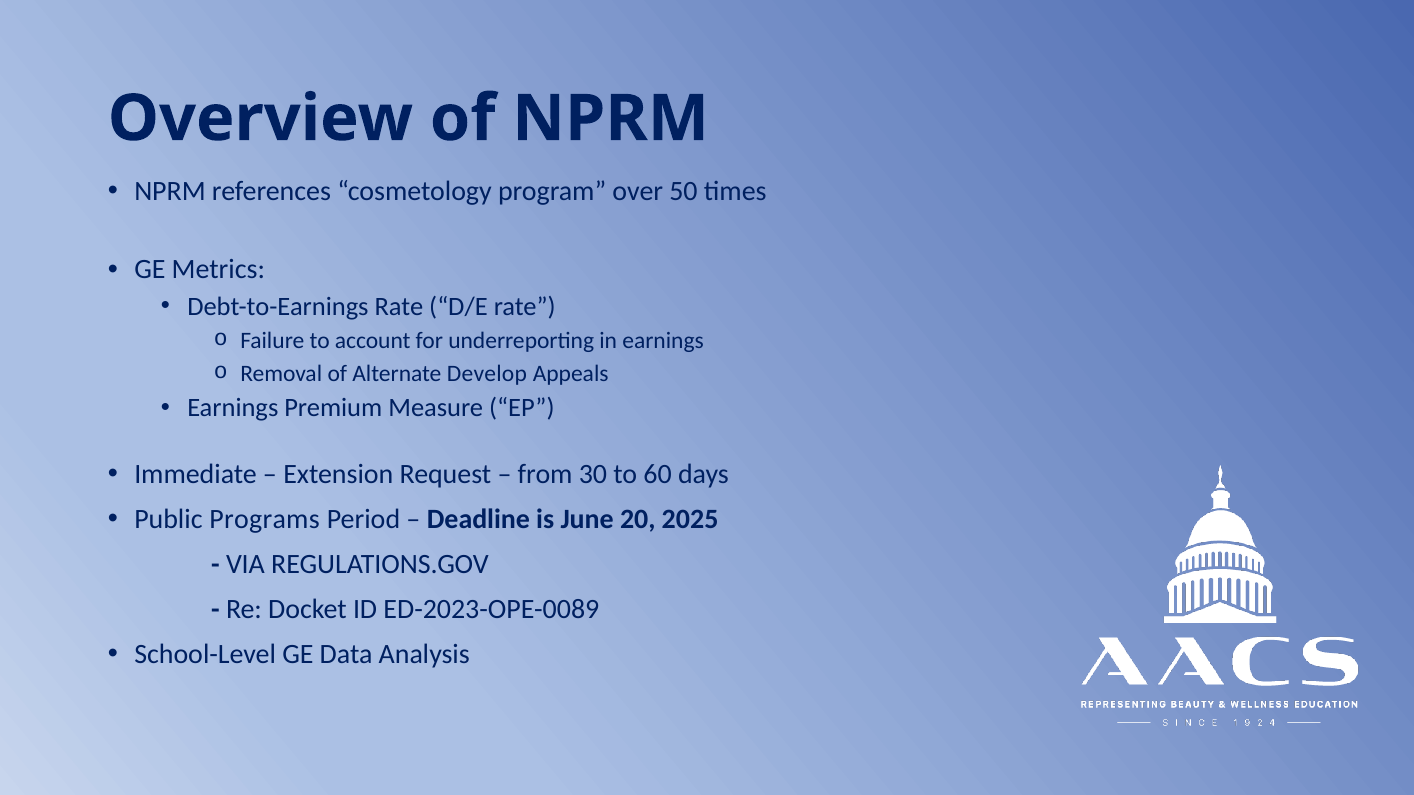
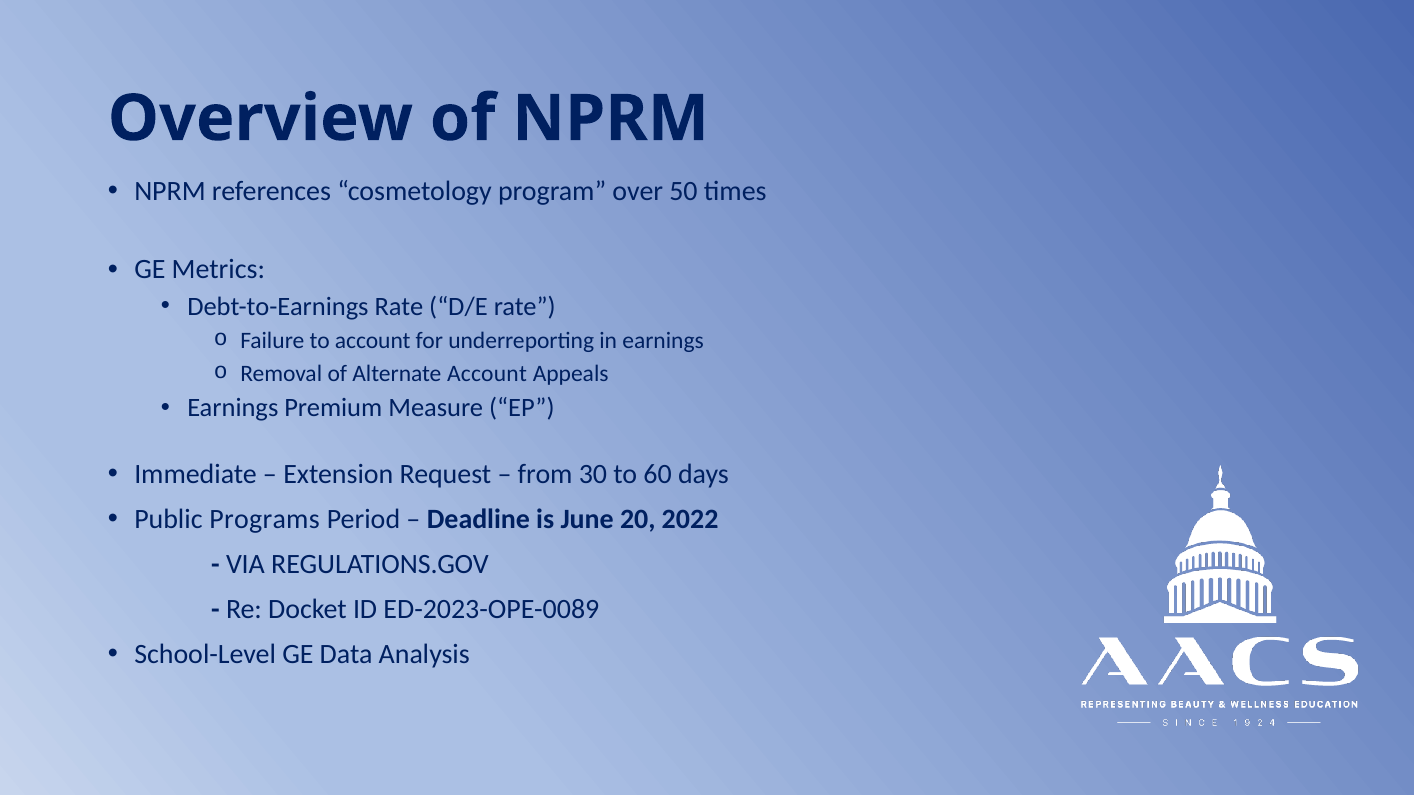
Alternate Develop: Develop -> Account (487, 374)
2025: 2025 -> 2022 (690, 520)
